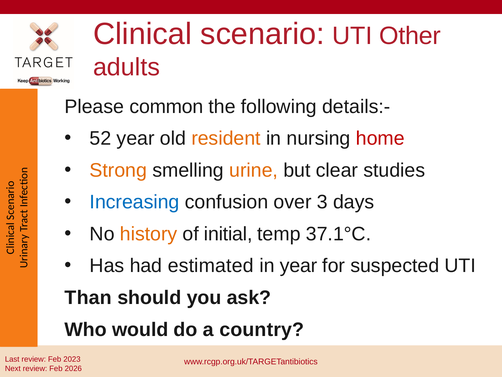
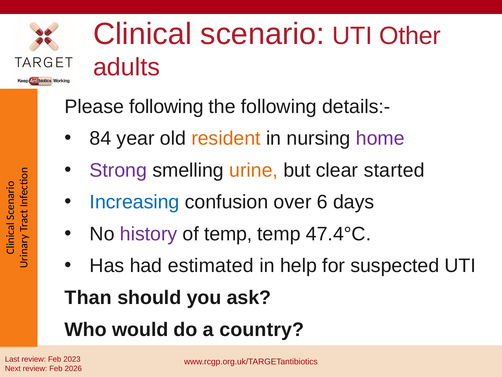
Please common: common -> following (166, 107)
52: 52 -> 84 (100, 138)
home colour: red -> purple (380, 138)
Strong colour: orange -> purple (118, 170)
studies: studies -> started (394, 170)
3: 3 -> 6 (322, 202)
history colour: orange -> purple (149, 234)
of initial: initial -> temp (228, 234)
37.1°C: 37.1°C -> 47.4°C (339, 234)
in year: year -> help (299, 266)
